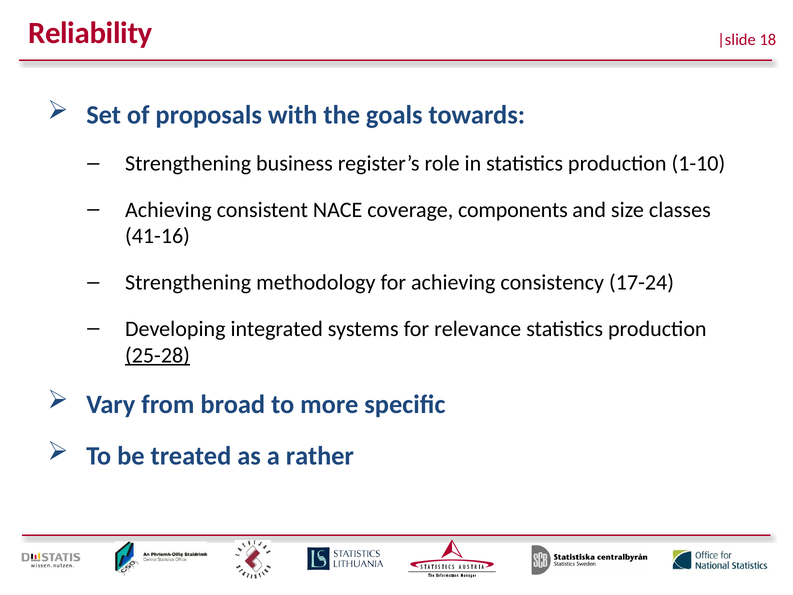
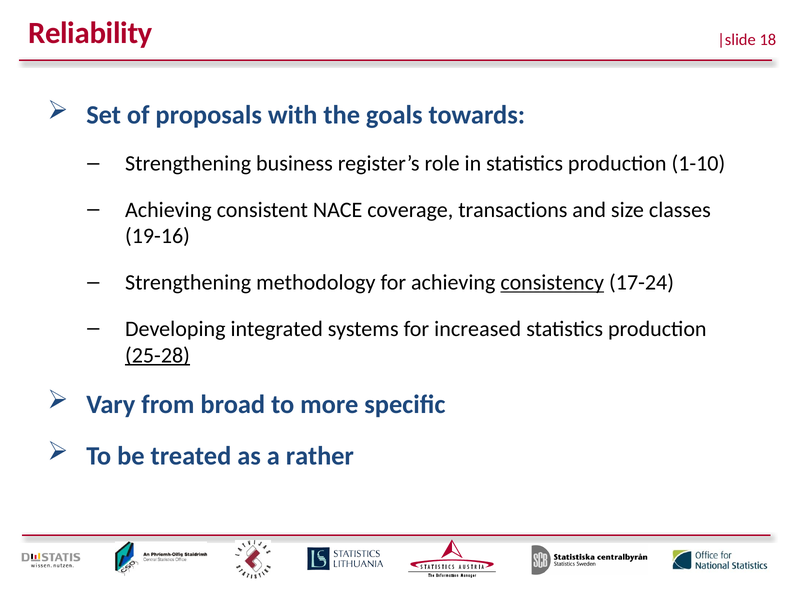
components: components -> transactions (513, 210)
41-16: 41-16 -> 19-16 (157, 236)
consistency underline: none -> present (552, 282)
relevance: relevance -> increased (478, 329)
